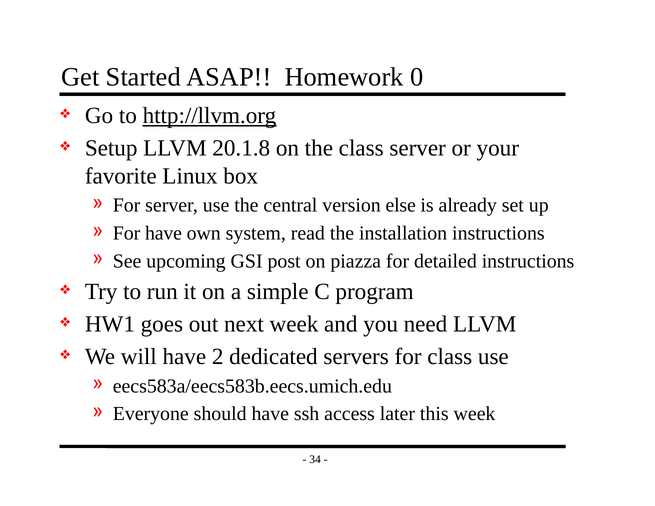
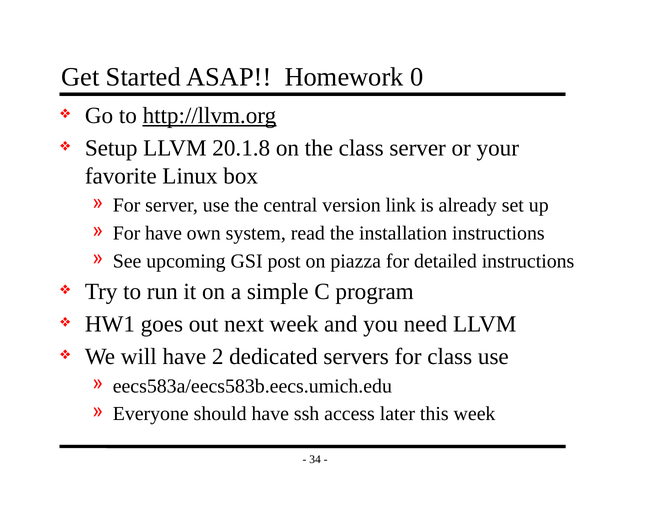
else: else -> link (401, 205)
